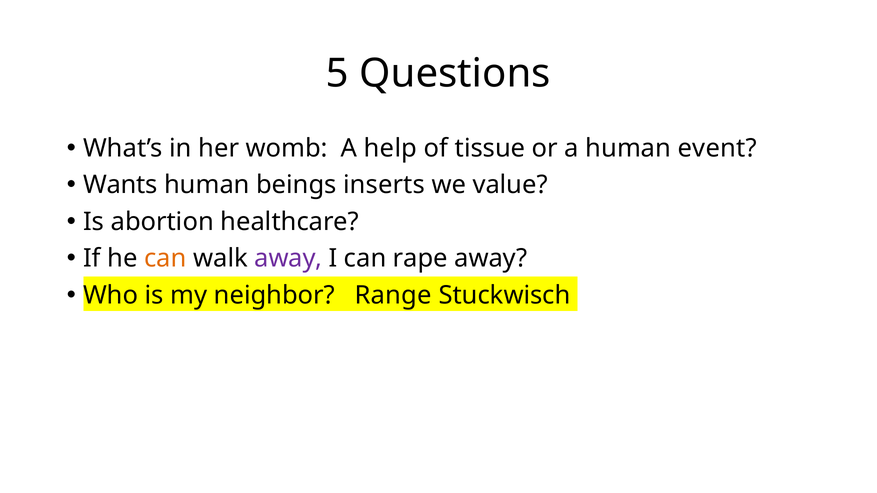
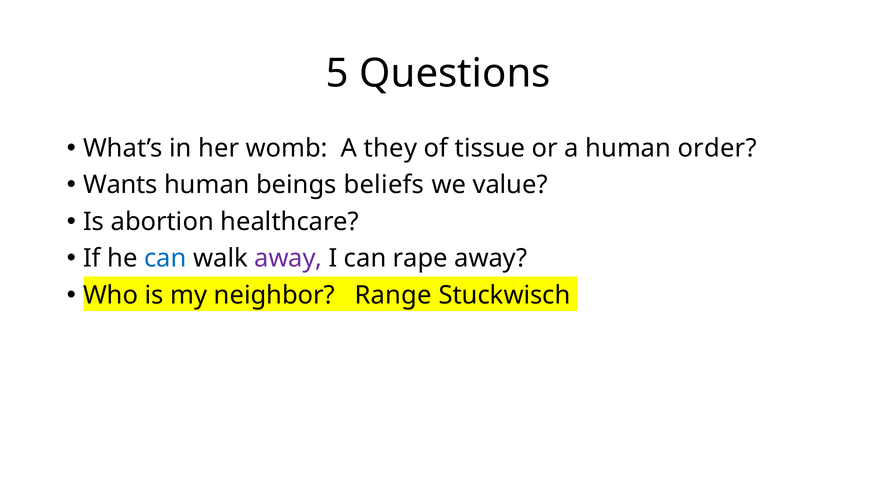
help: help -> they (391, 148)
event: event -> order (717, 148)
inserts: inserts -> beliefs (384, 185)
can colour: orange -> blue (165, 259)
